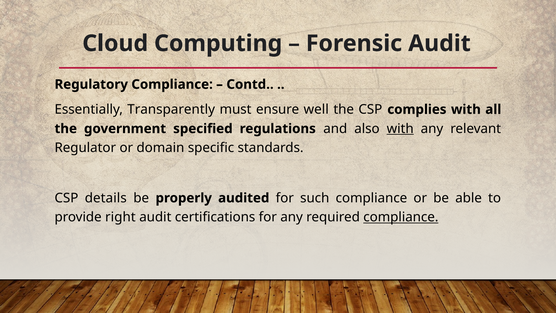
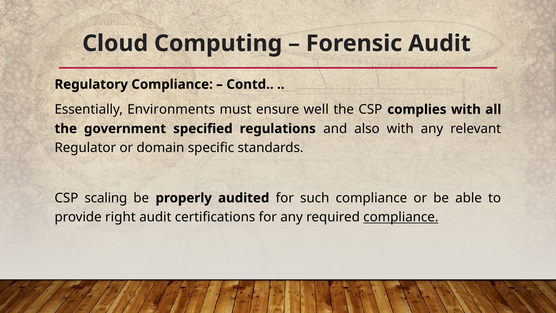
Transparently: Transparently -> Environments (171, 109)
with underline: present -> none (400, 129)
details: details -> scaling (106, 198)
